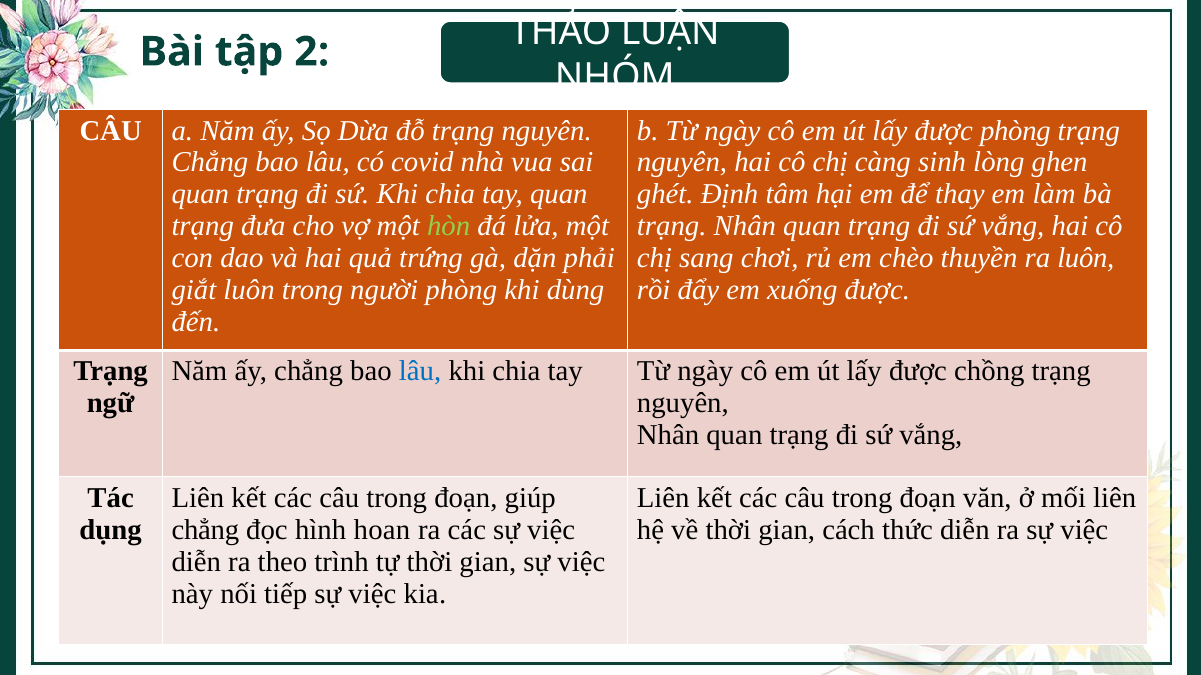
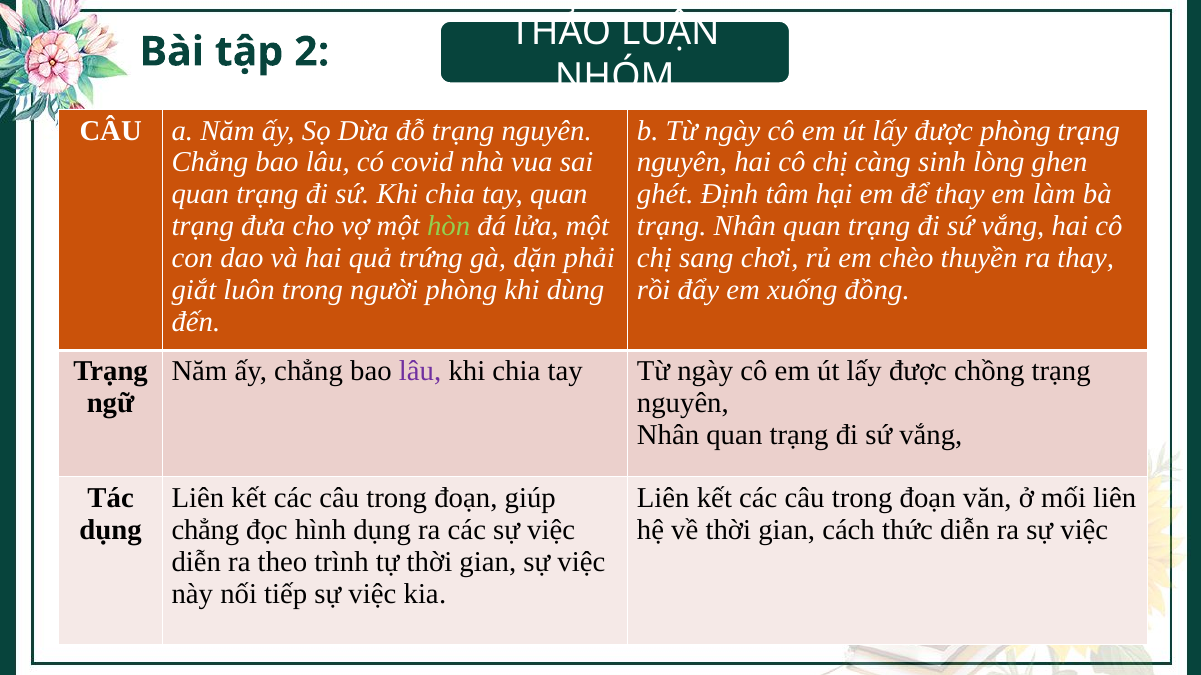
ra luôn: luôn -> thay (1086, 259)
xuống được: được -> đồng (877, 291)
lâu colour: blue -> purple (420, 371)
hình hoan: hoan -> dụng (382, 530)
